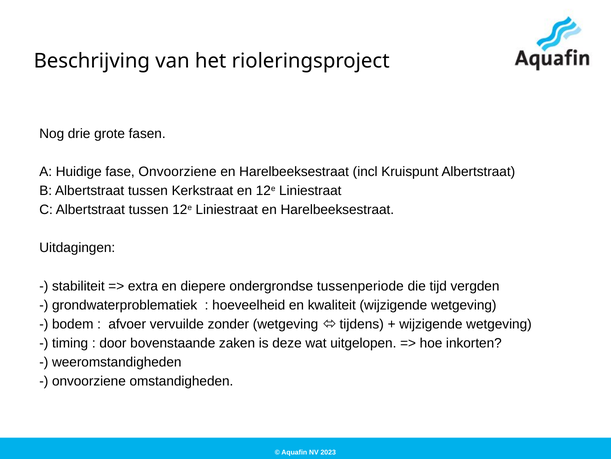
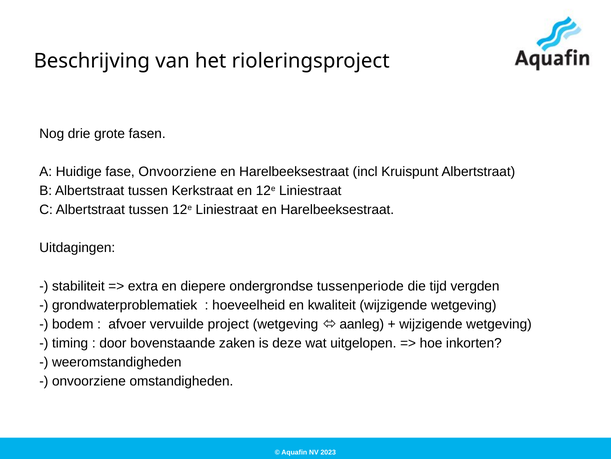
zonder: zonder -> project (228, 324)
tijdens: tijdens -> aanleg (362, 324)
